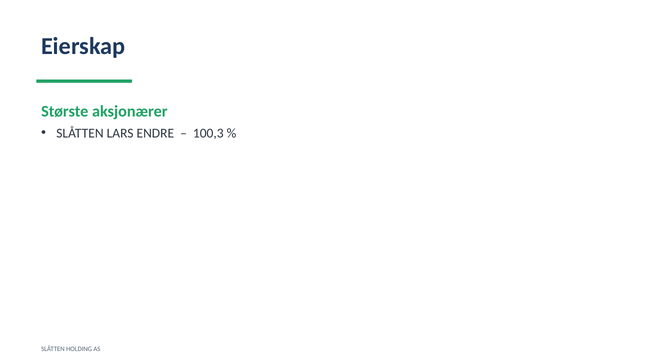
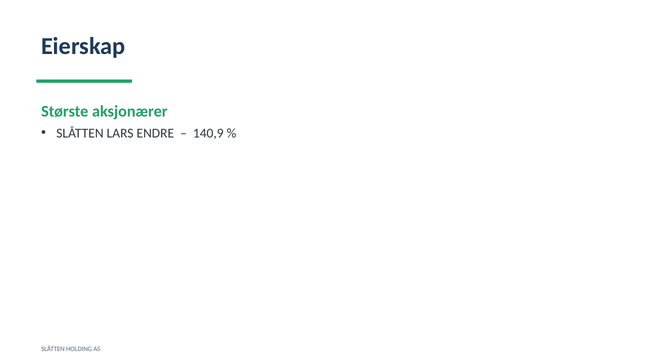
100,3: 100,3 -> 140,9 (208, 133)
